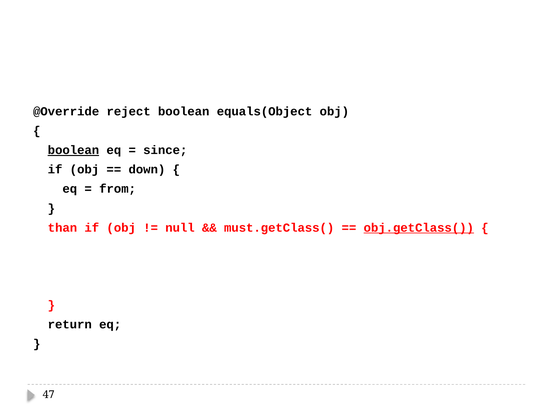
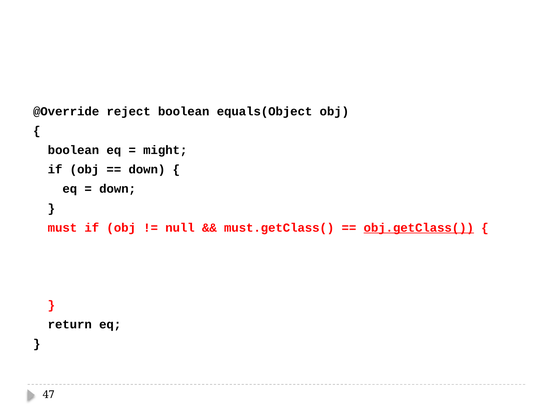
boolean underline: present -> none (73, 150)
since: since -> might (165, 150)
from: from -> down (118, 189)
than: than -> must (62, 228)
